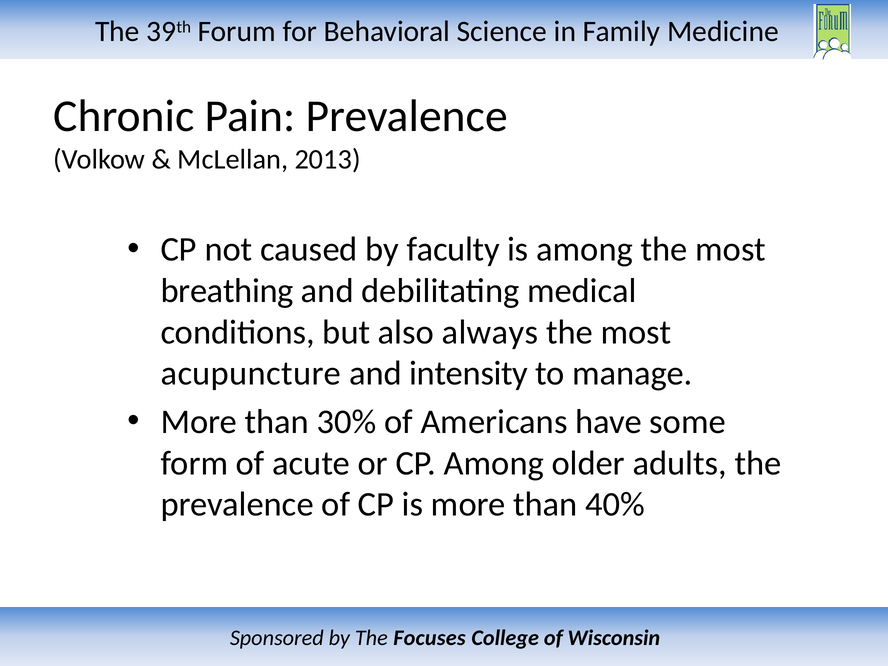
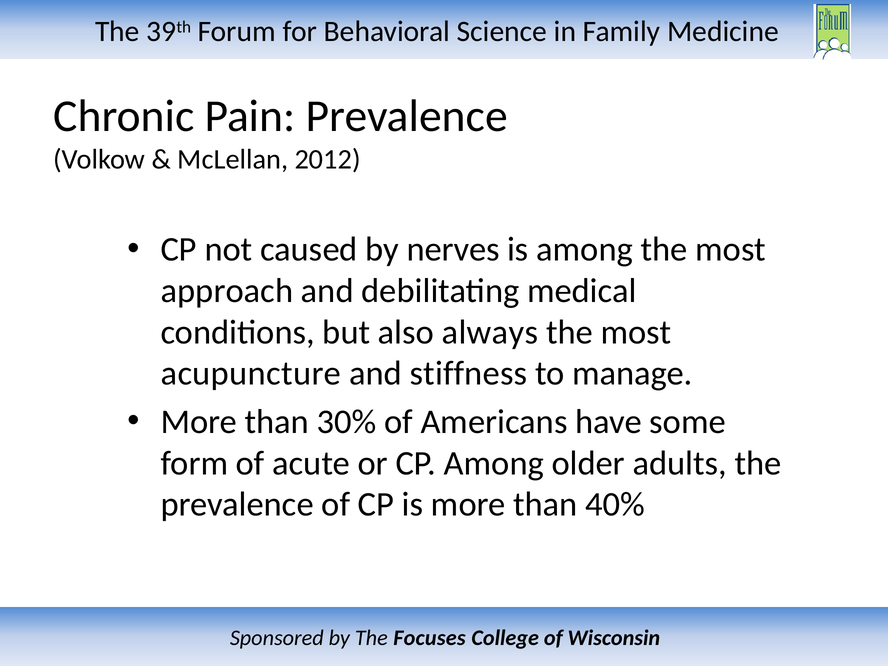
2013: 2013 -> 2012 (328, 160)
faculty: faculty -> nerves (453, 250)
breathing: breathing -> approach (227, 291)
intensity: intensity -> stiffness (468, 374)
